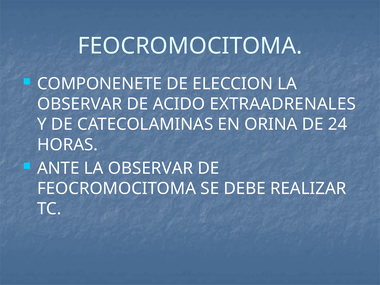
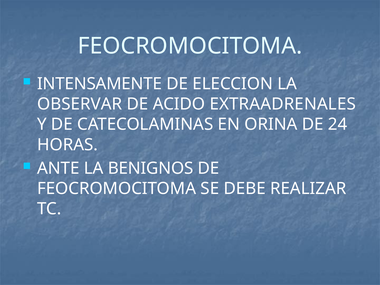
COMPONENETE: COMPONENETE -> INTENSAMENTE (100, 84)
ANTE LA OBSERVAR: OBSERVAR -> BENIGNOS (151, 168)
